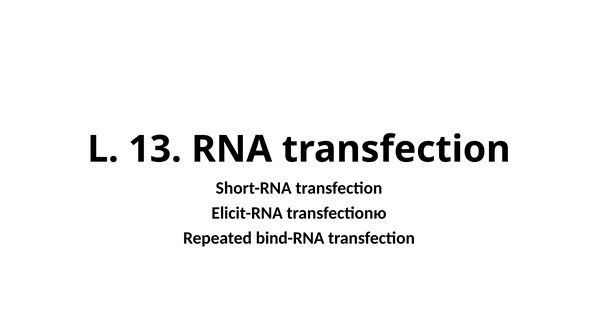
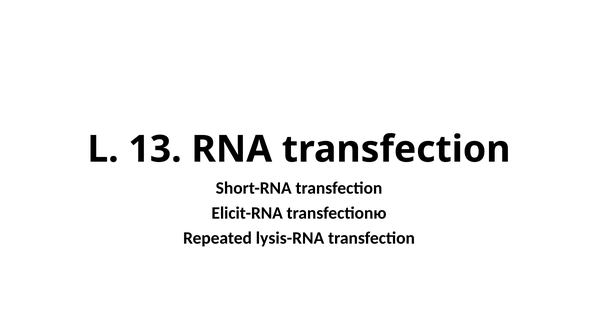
bind-RNA: bind-RNA -> lysis-RNA (290, 238)
